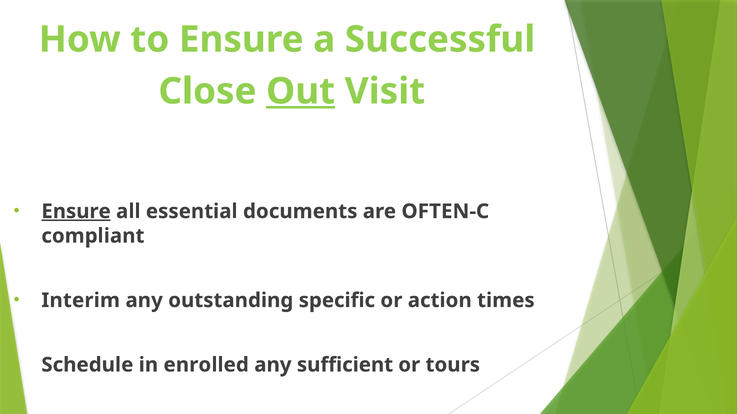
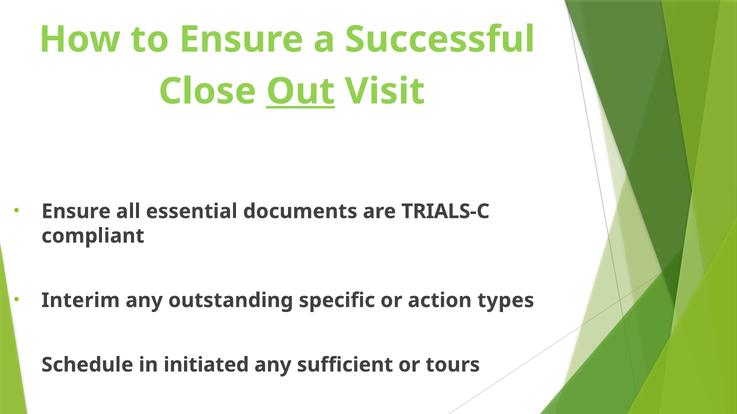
Ensure underline: present -> none (76, 212)
OFTEN-C: OFTEN-C -> TRIALS-C (445, 212)
times: times -> types (506, 301)
enrolled: enrolled -> initiated (206, 365)
